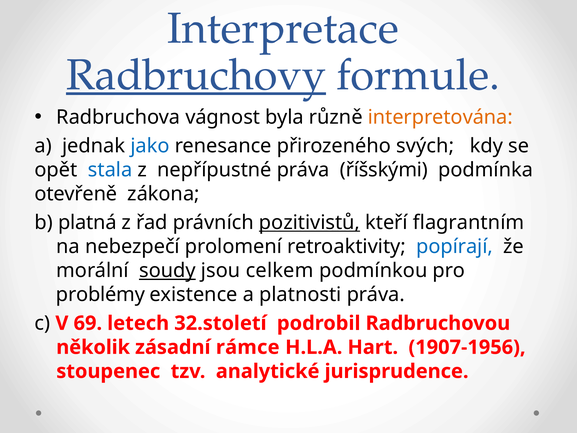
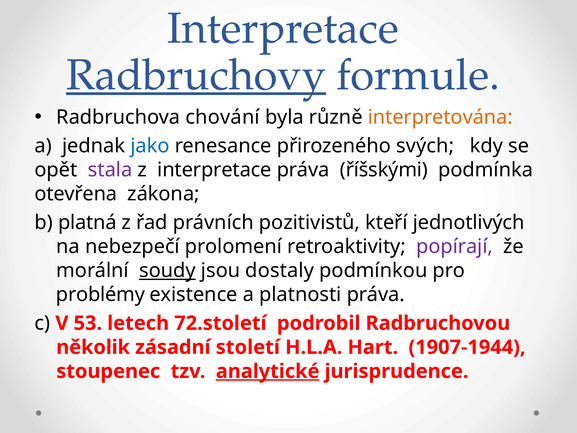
vágnost: vágnost -> chování (223, 117)
stala colour: blue -> purple (110, 170)
z nepřípustné: nepřípustné -> interpretace (214, 170)
otevřeně: otevřeně -> otevřena (76, 194)
pozitivistů underline: present -> none (309, 222)
flagrantním: flagrantním -> jednotlivých (469, 222)
popírají colour: blue -> purple (455, 246)
celkem: celkem -> dostaly (280, 270)
69: 69 -> 53 (88, 323)
32.století: 32.století -> 72.století (220, 323)
rámce: rámce -> století (248, 347)
1907-1956: 1907-1956 -> 1907-1944 (467, 347)
analytické underline: none -> present (268, 371)
